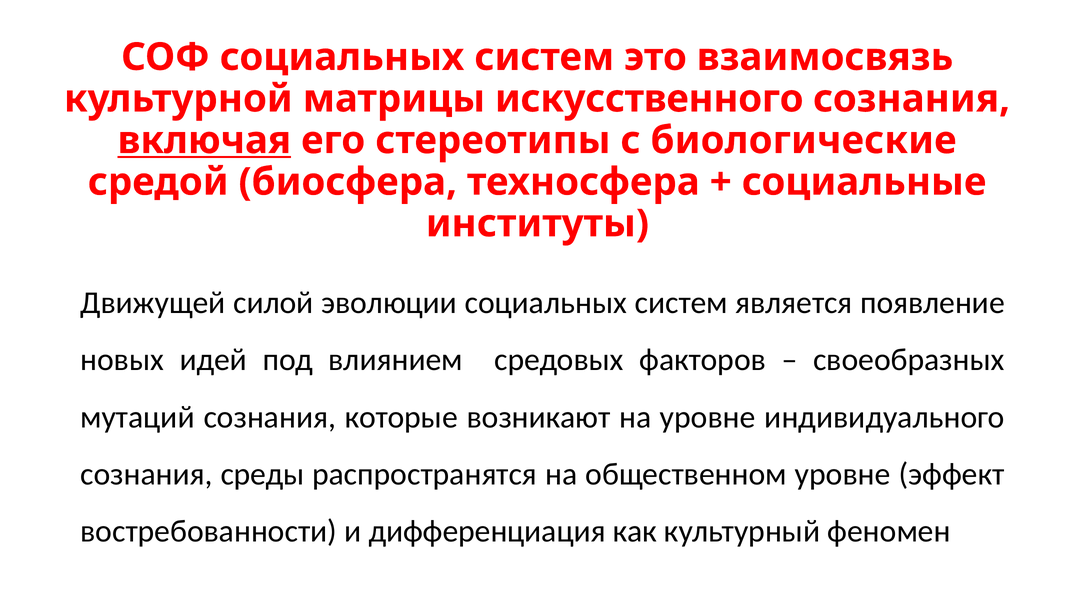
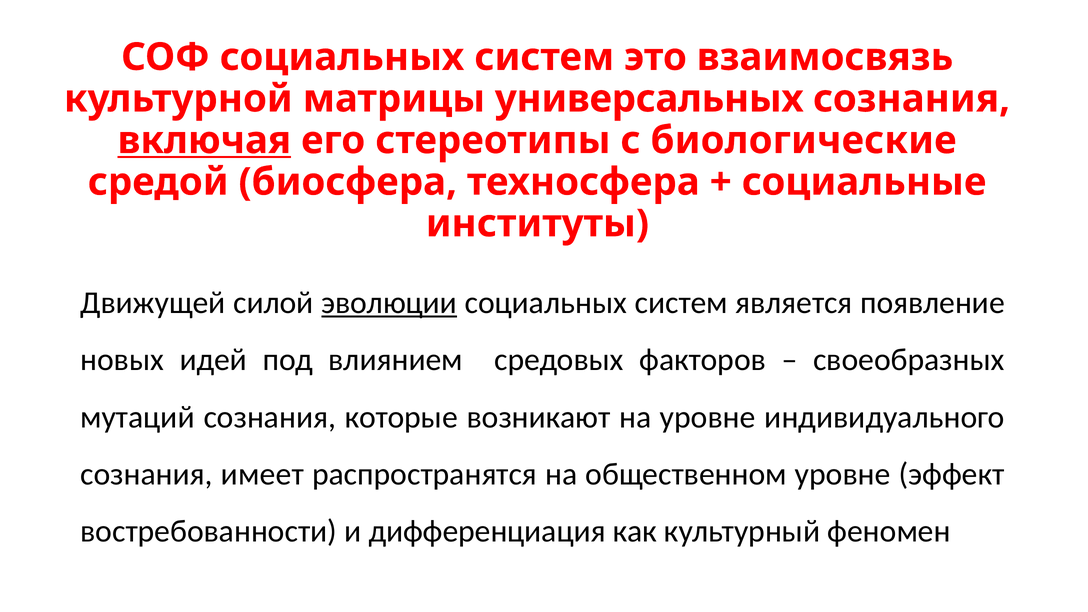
искусственного: искусственного -> универсальных (649, 99)
эволюции underline: none -> present (389, 303)
среды: среды -> имеет (262, 474)
